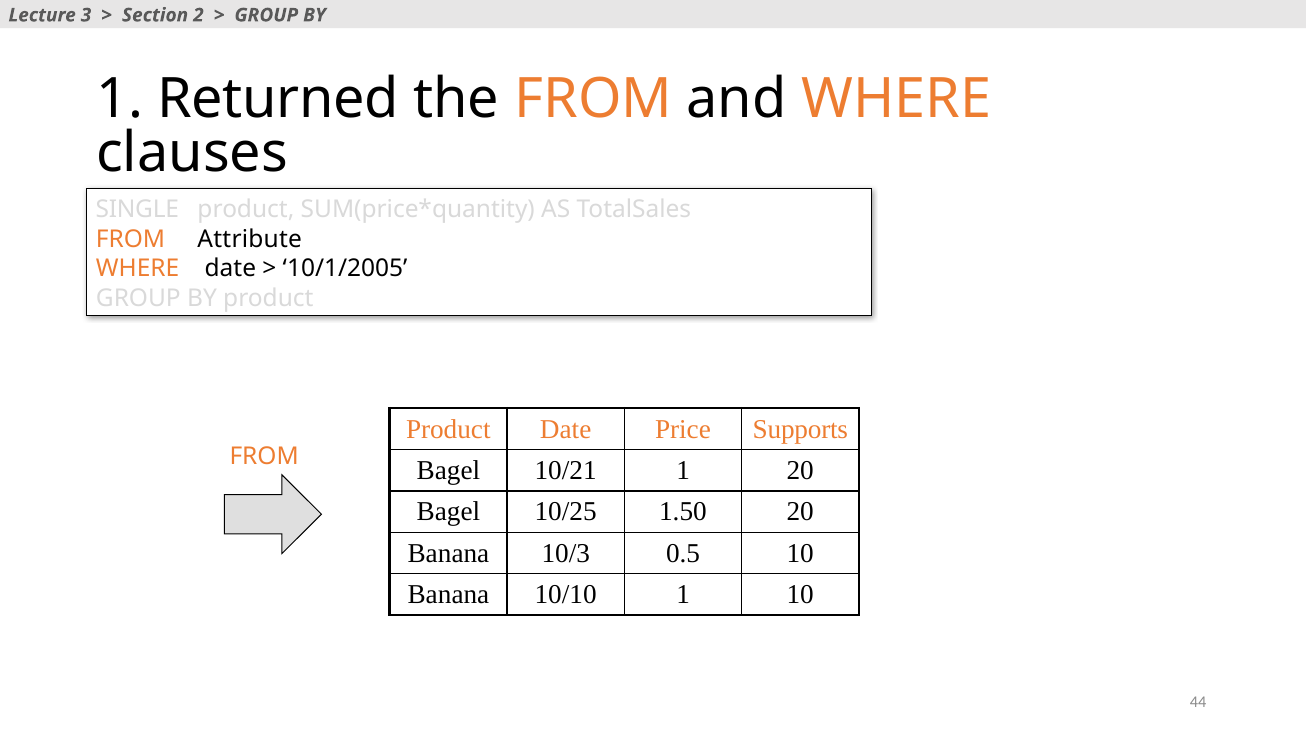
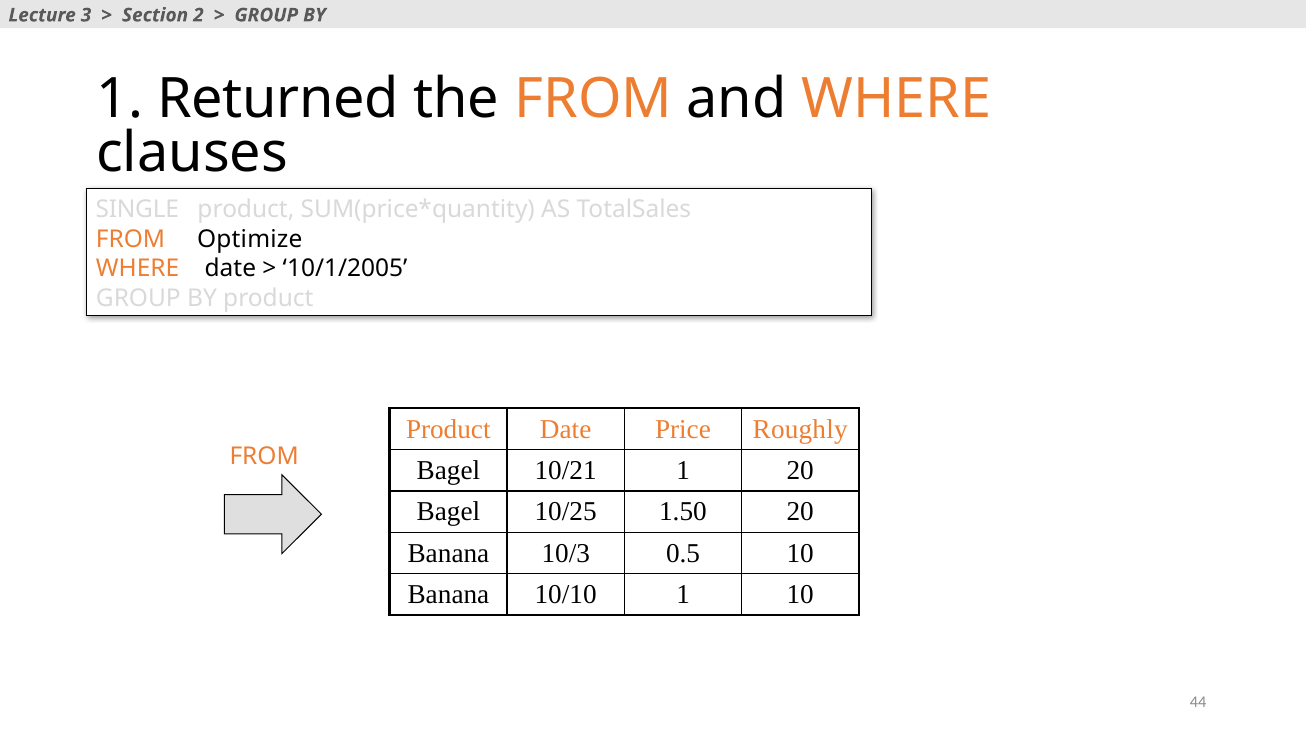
Attribute: Attribute -> Optimize (250, 239)
Supports: Supports -> Roughly (800, 429)
